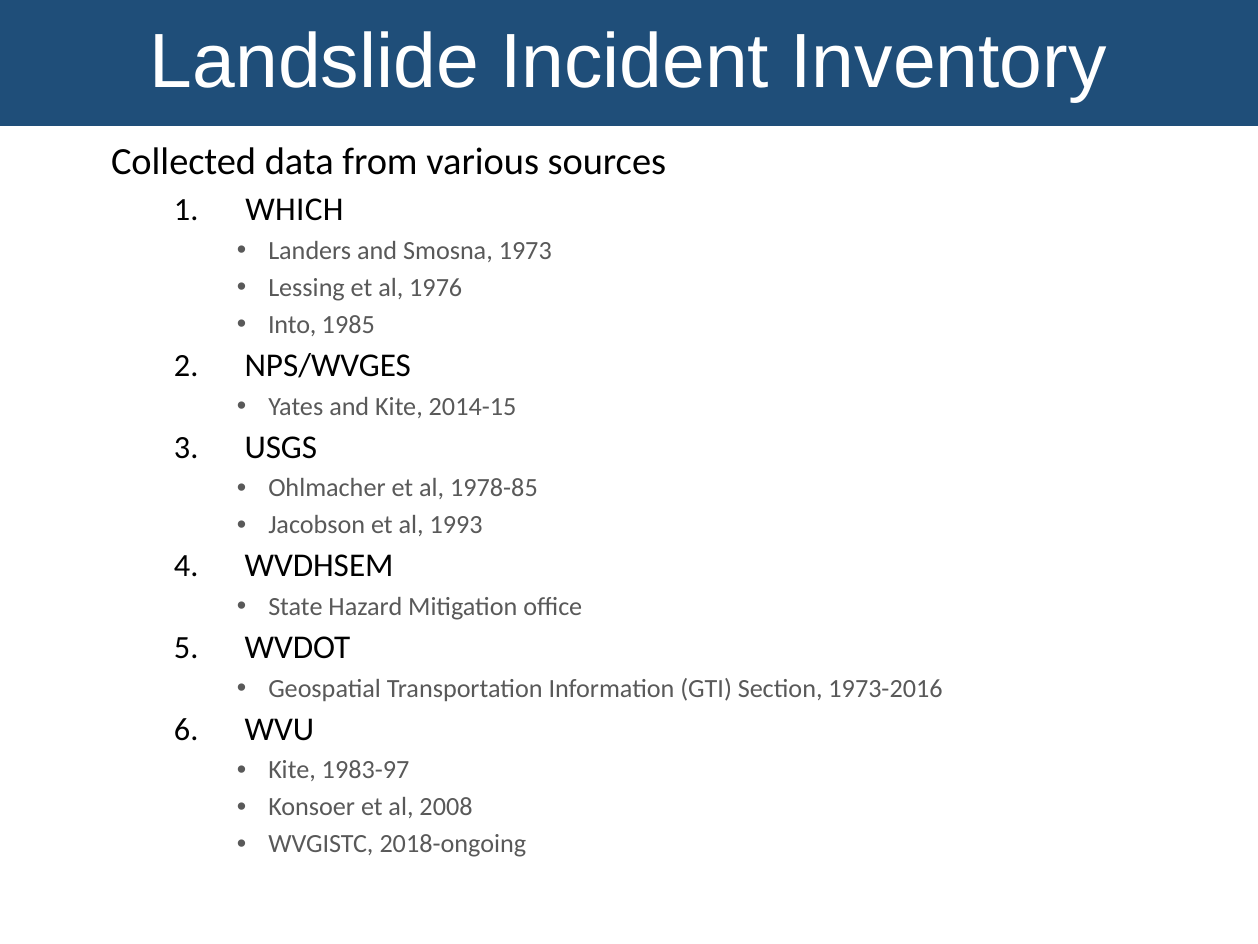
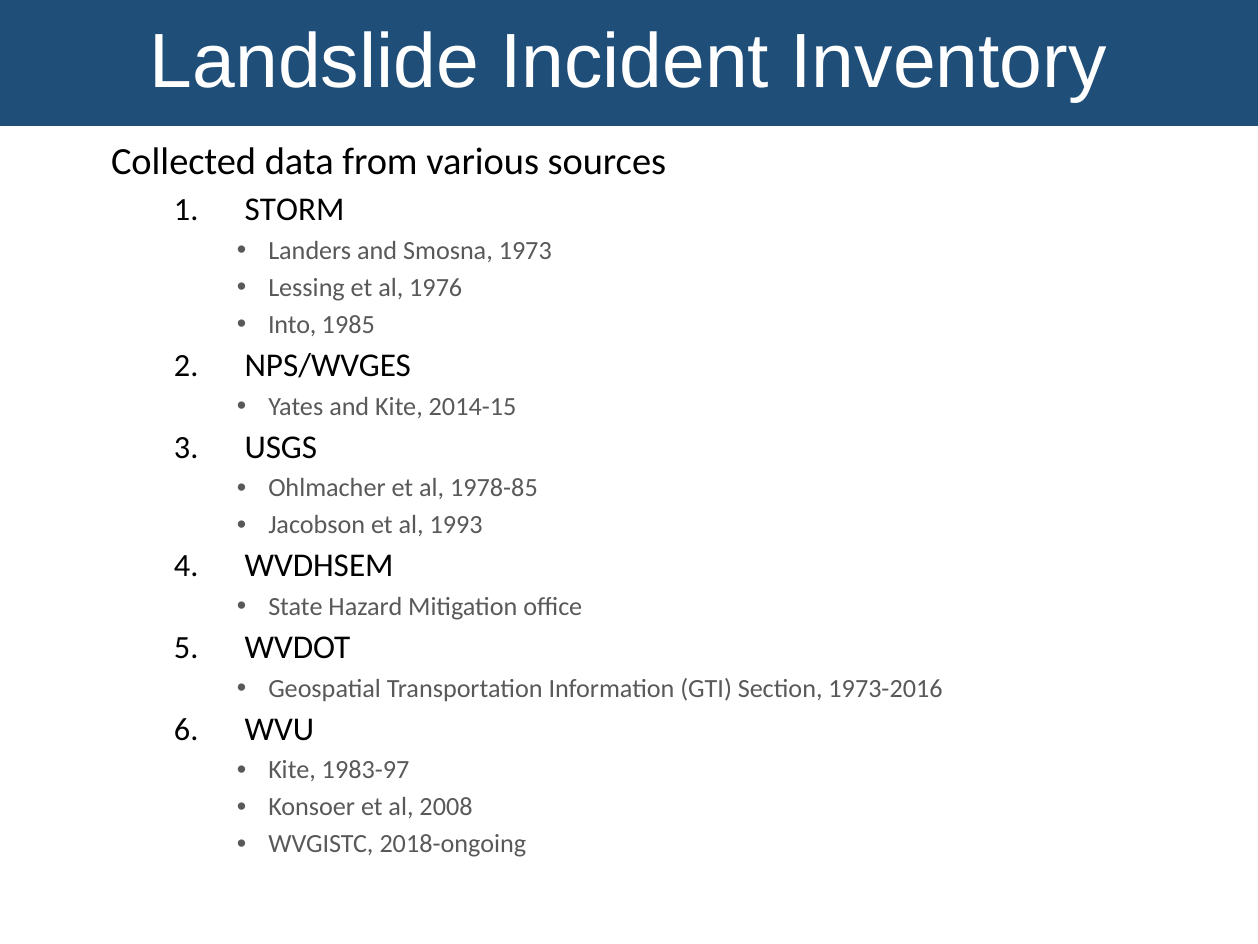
WHICH: WHICH -> STORM (295, 210)
